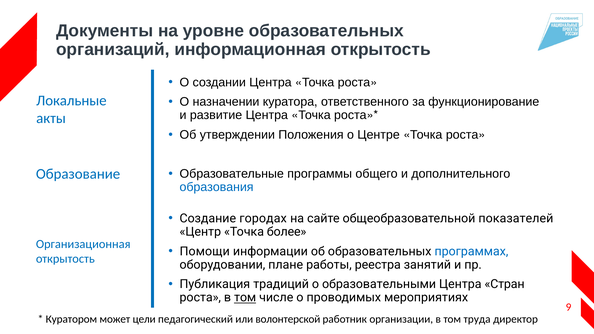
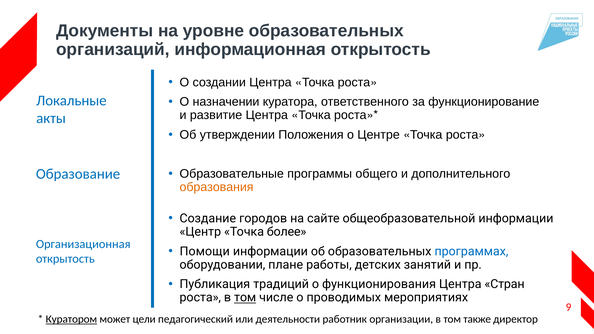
образования colour: blue -> orange (217, 187)
городах: городах -> городов (263, 218)
общеобразовательной показателей: показателей -> информации (516, 218)
реестра: реестра -> детских (378, 265)
образовательными: образовательными -> функционирования (379, 284)
Куратором underline: none -> present (71, 319)
волонтерской: волонтерской -> деятельности (288, 319)
труда: труда -> также (477, 319)
